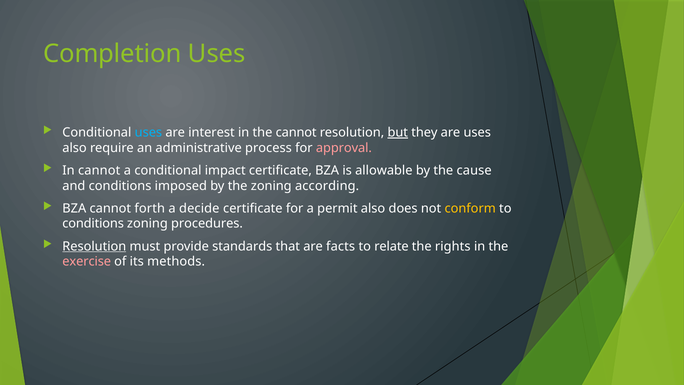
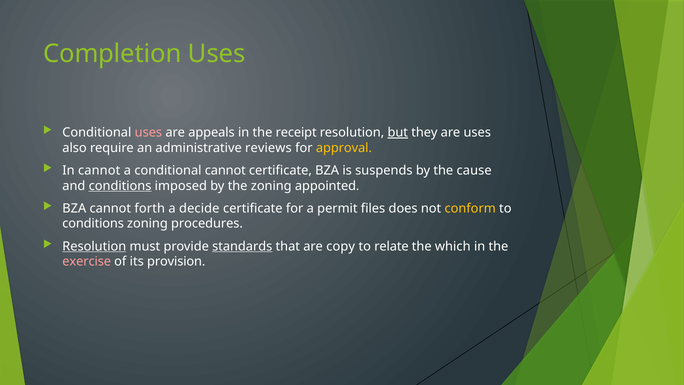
uses colour: light blue -> pink (148, 132)
interest: interest -> appeals (212, 132)
the cannot: cannot -> receipt (296, 132)
process: process -> reviews (268, 148)
approval colour: pink -> yellow (344, 148)
conditional impact: impact -> cannot (225, 170)
allowable: allowable -> suspends (384, 170)
conditions underline: none -> present (120, 186)
according: according -> appointed (327, 186)
permit also: also -> files (373, 208)
standards underline: none -> present (242, 246)
facts: facts -> copy (341, 246)
rights: rights -> which (453, 246)
methods: methods -> provision (176, 261)
